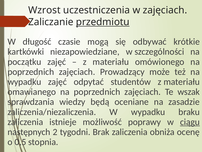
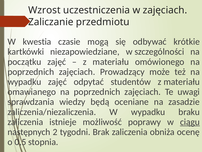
przedmiotu underline: present -> none (103, 22)
długość: długość -> kwestia (37, 42)
wszak: wszak -> uwagi (189, 92)
